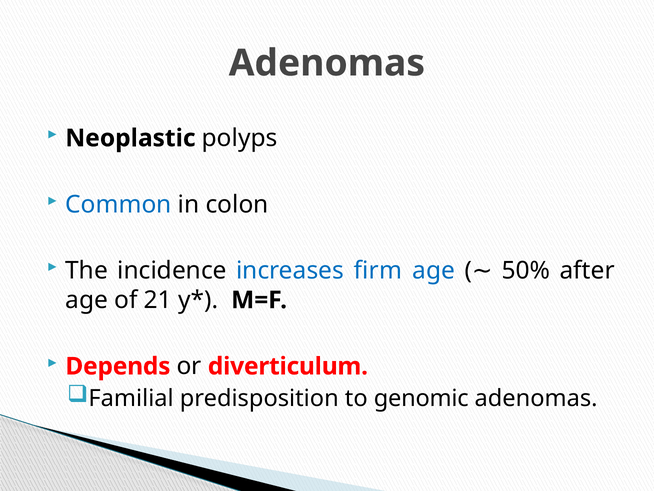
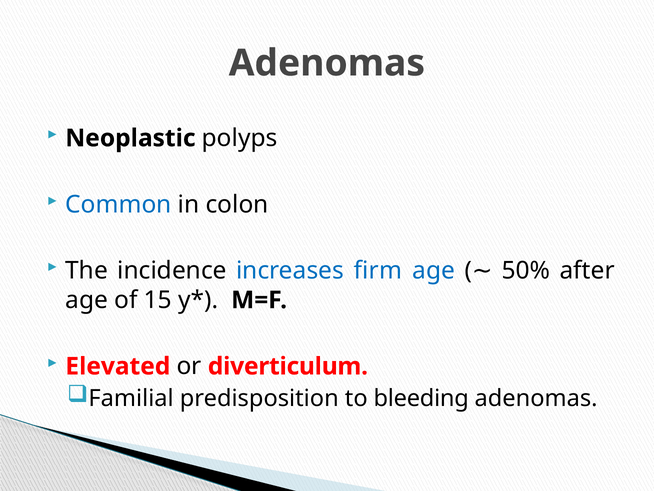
21: 21 -> 15 (158, 300)
Depends: Depends -> Elevated (118, 366)
genomic: genomic -> bleeding (421, 398)
